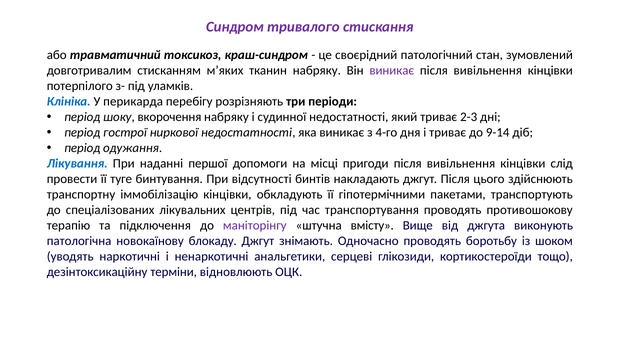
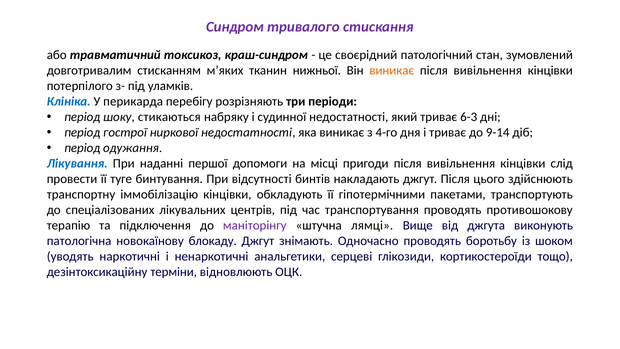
тканин набряку: набряку -> нижньої (317, 70)
виникає colour: purple -> orange (392, 70)
вкорочення: вкорочення -> стикаються (169, 117)
2-3: 2-3 -> 6-3 (469, 117)
вмісту: вмісту -> лямці (372, 225)
